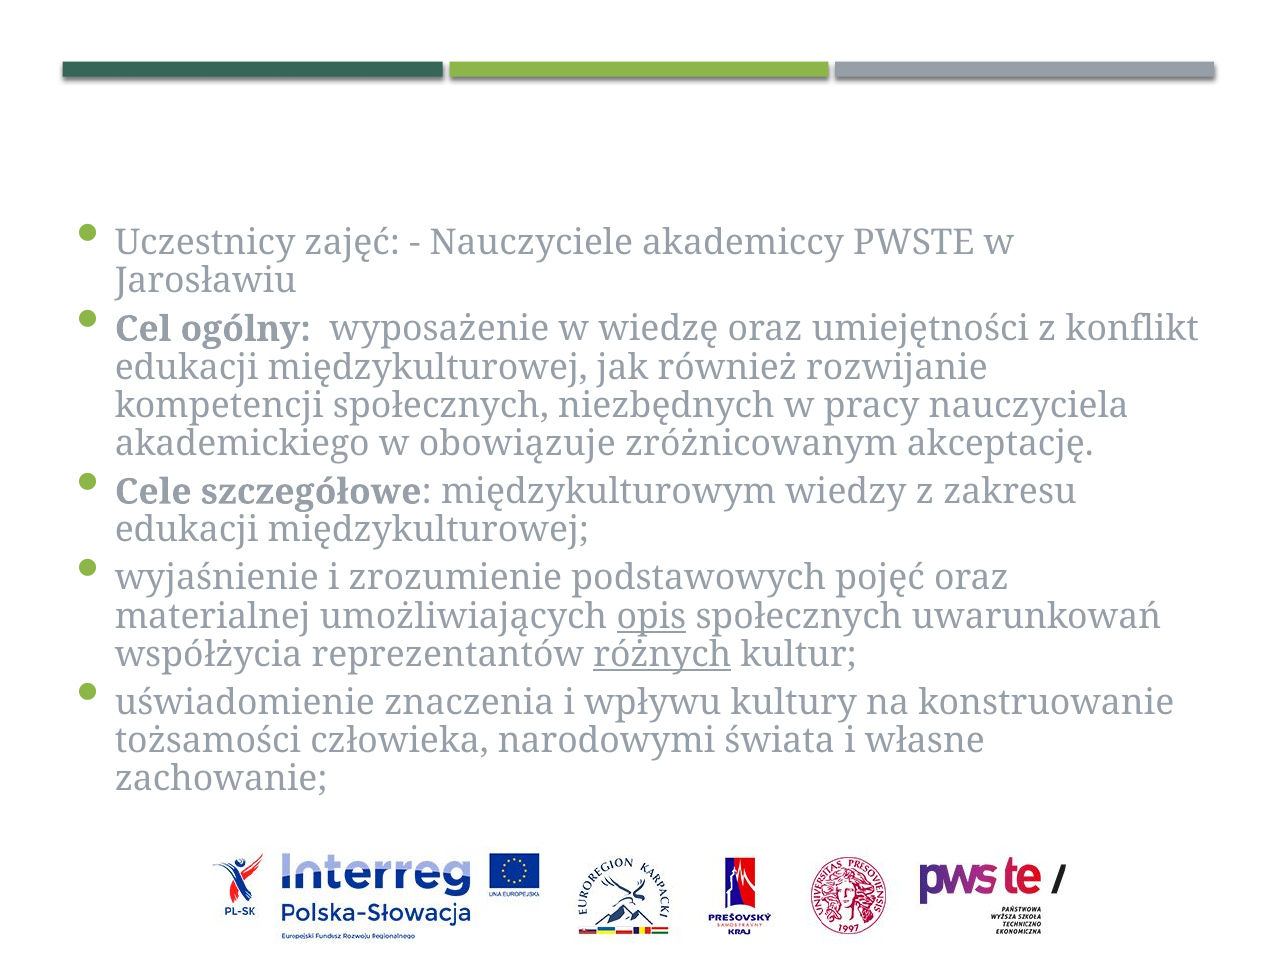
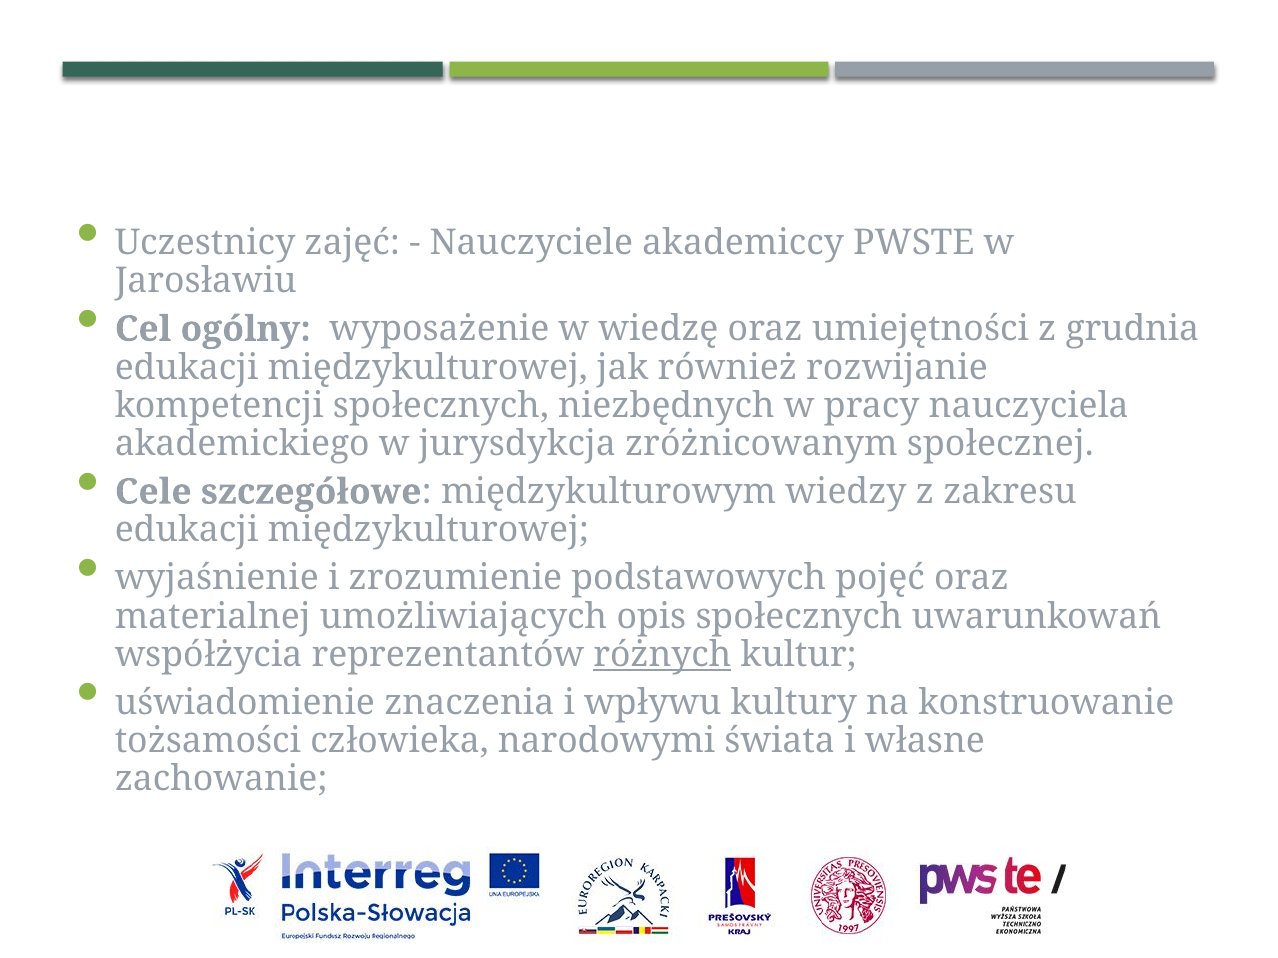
konflikt: konflikt -> grudnia (1132, 329)
obowiązuje: obowiązuje -> jurysdykcja (517, 444)
akceptację: akceptację -> społecznej (1000, 444)
opis underline: present -> none (651, 617)
